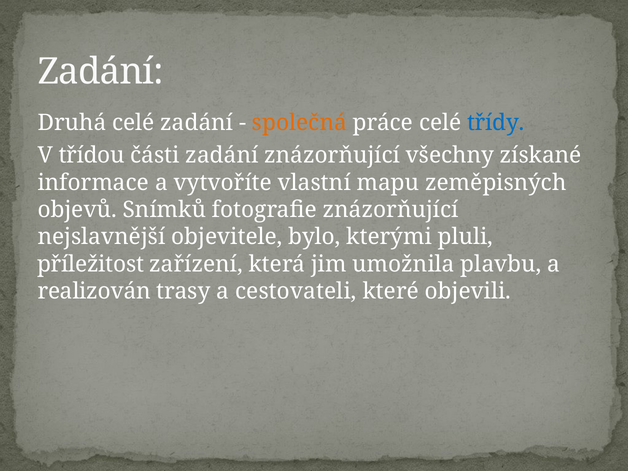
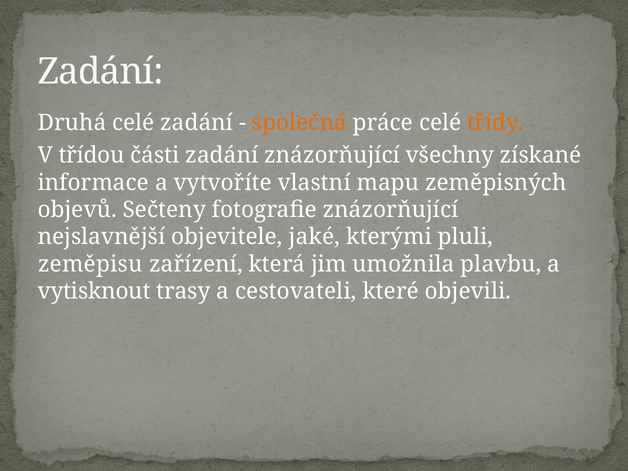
třídy colour: blue -> orange (496, 123)
Snímků: Snímků -> Sečteny (164, 210)
bylo: bylo -> jaké (314, 237)
příležitost: příležitost -> zeměpisu (90, 264)
realizován: realizován -> vytisknout (94, 291)
